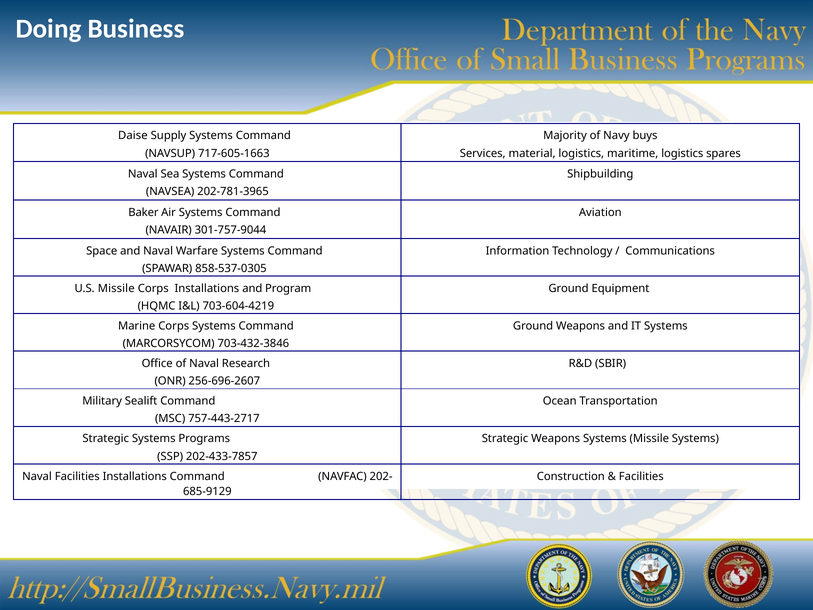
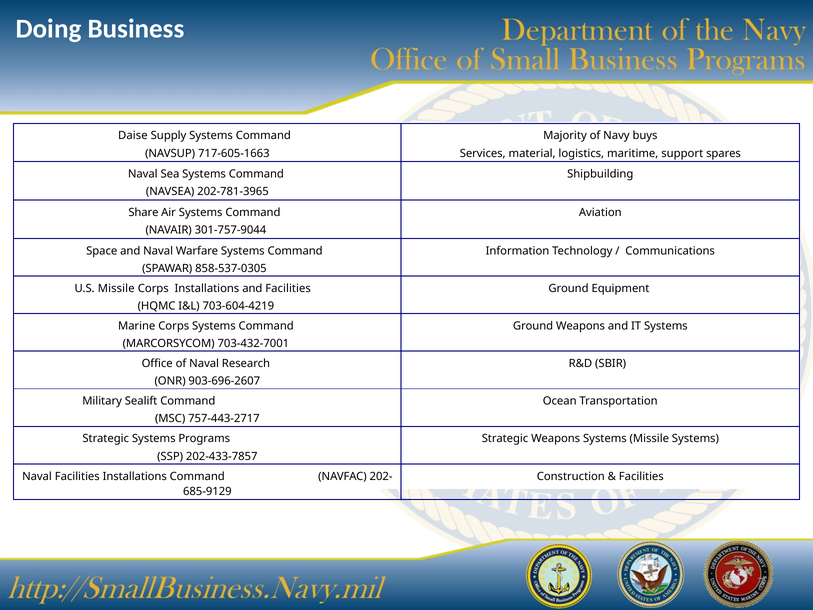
maritime logistics: logistics -> support (682, 153)
Baker: Baker -> Share (143, 212)
and Program: Program -> Facilities (288, 288)
703-432-3846: 703-432-3846 -> 703-432-7001 (253, 343)
256-696-2607: 256-696-2607 -> 903-696-2607 (224, 381)
